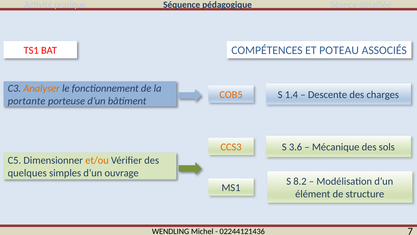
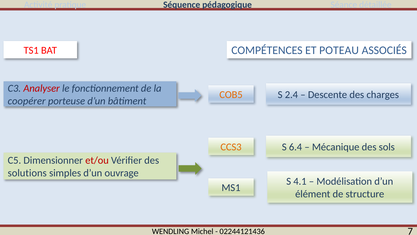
Analyser colour: orange -> red (42, 88)
1.4: 1.4 -> 2.4 (291, 94)
portante: portante -> coopérer (27, 101)
3.6: 3.6 -> 6.4 (296, 147)
et/ou colour: orange -> red (97, 160)
quelques: quelques -> solutions (27, 173)
8.2: 8.2 -> 4.1 (300, 181)
